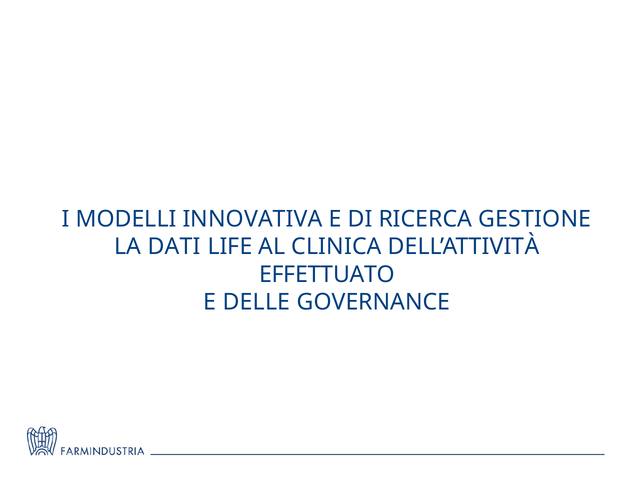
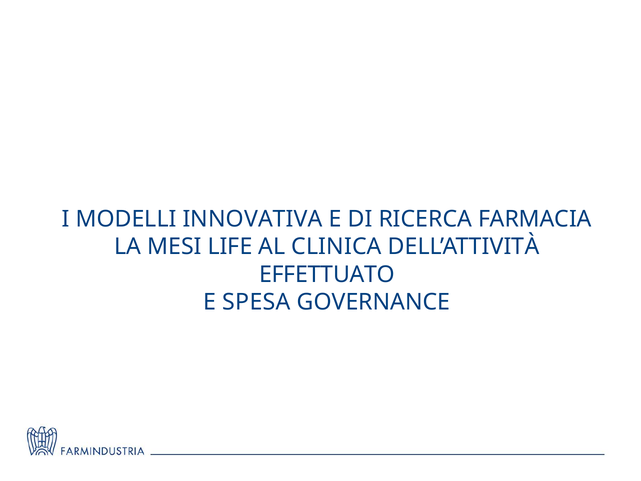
GESTIONE: GESTIONE -> FARMACIA (535, 219)
DATI: DATI -> MESI (174, 247)
DELLE: DELLE -> SPESA (256, 302)
